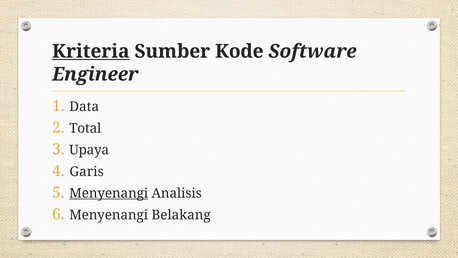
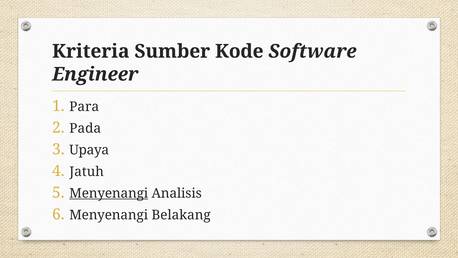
Kriteria underline: present -> none (91, 51)
Data: Data -> Para (84, 107)
Total: Total -> Pada (85, 128)
Garis: Garis -> Jatuh (87, 171)
